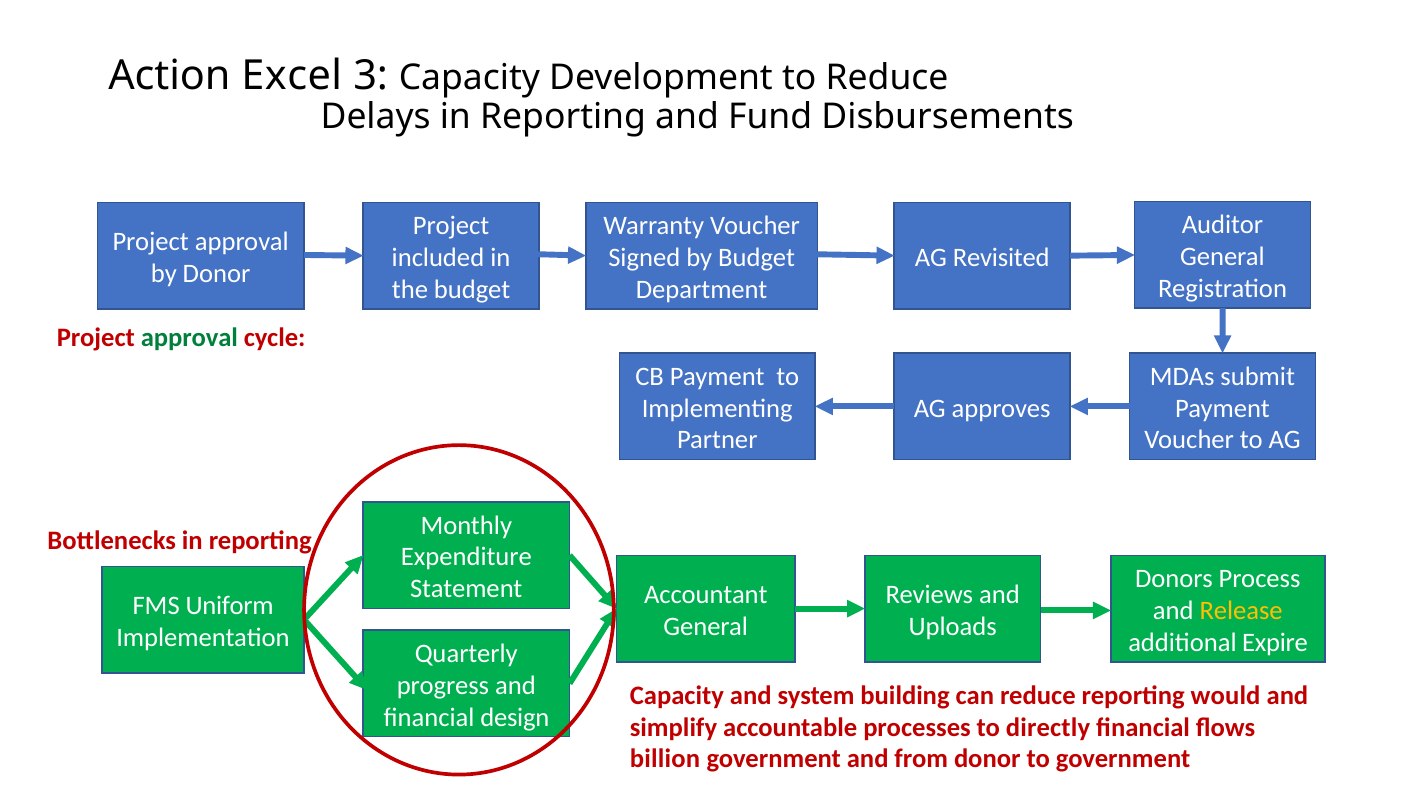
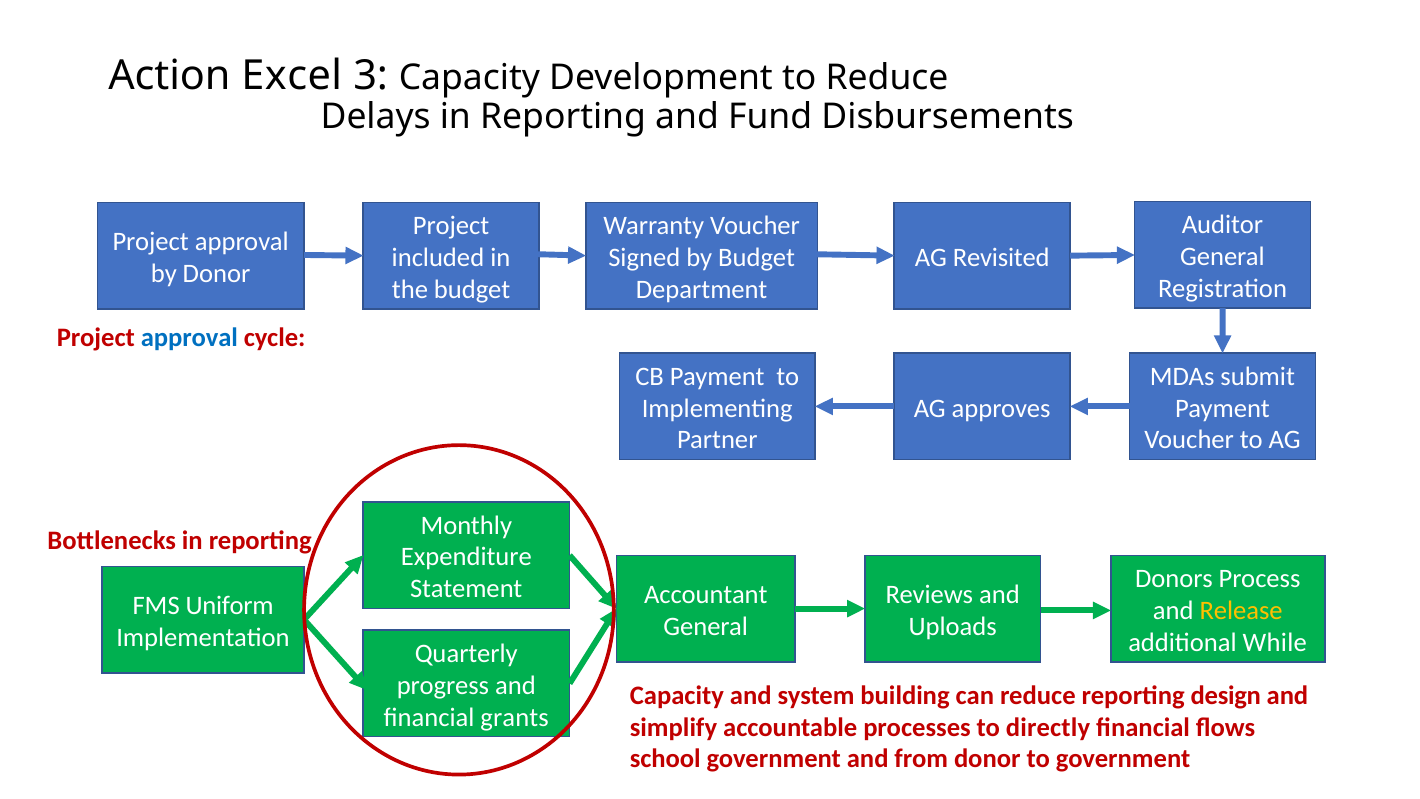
approval colour: green -> blue (189, 337)
Expire: Expire -> While (1275, 642)
would: would -> design (1226, 695)
design: design -> grants (515, 717)
billion: billion -> school (665, 759)
